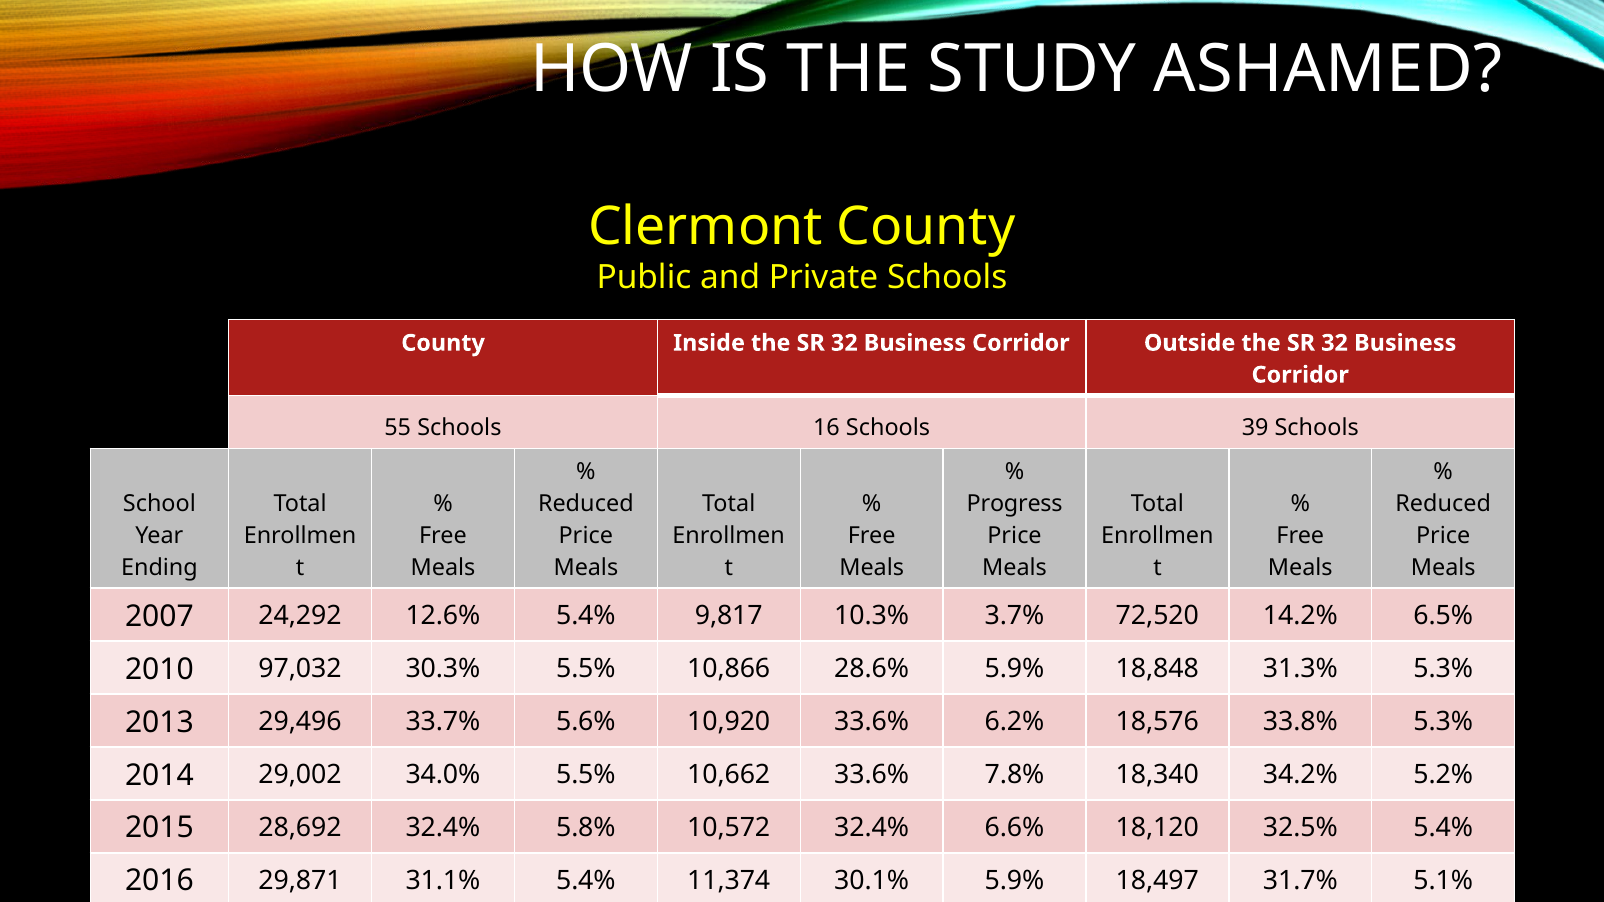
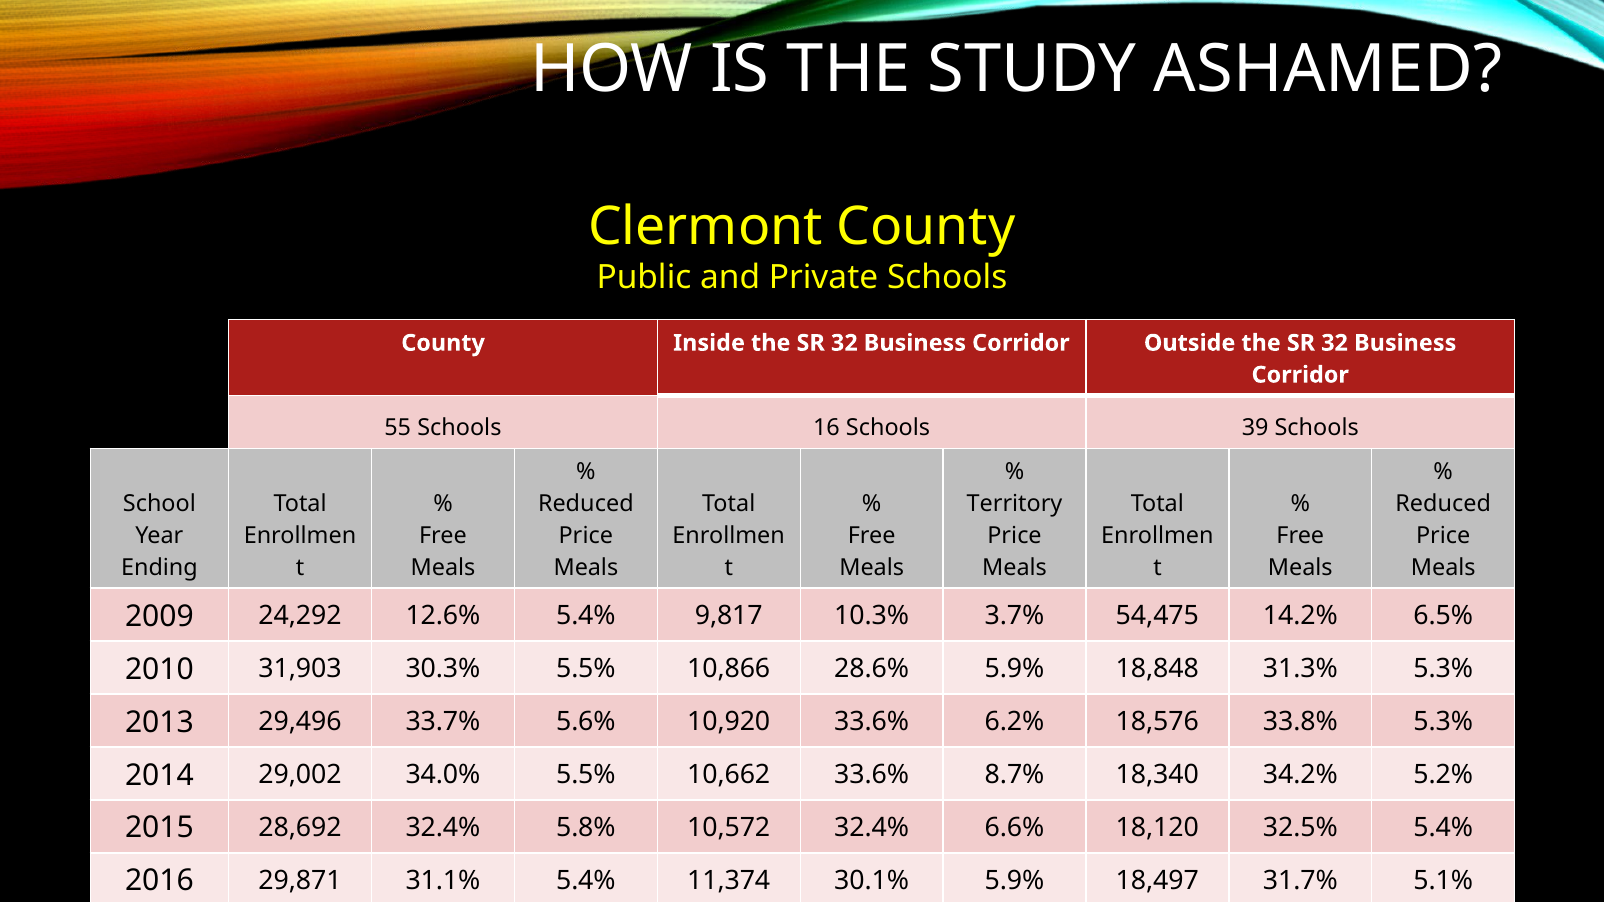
Progress: Progress -> Territory (1015, 504)
2007: 2007 -> 2009 (159, 616)
72,520: 72,520 -> 54,475 (1157, 616)
97,032: 97,032 -> 31,903 (300, 669)
7.8%: 7.8% -> 8.7% (1015, 775)
